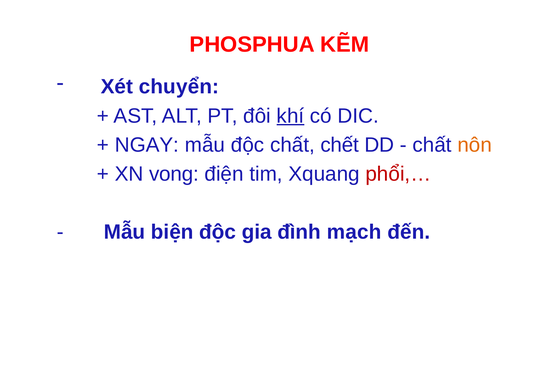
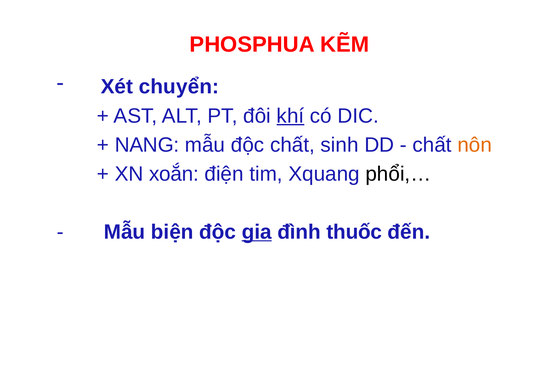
NGAY: NGAY -> NANG (147, 145)
chết: chết -> sinh (340, 145)
vong: vong -> xoắn (174, 174)
phổi,… colour: red -> black (398, 174)
gia underline: none -> present (257, 232)
mạch: mạch -> thuốc (354, 232)
